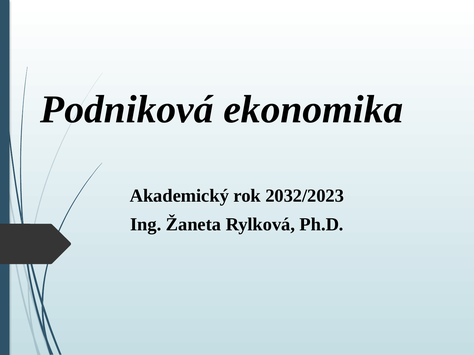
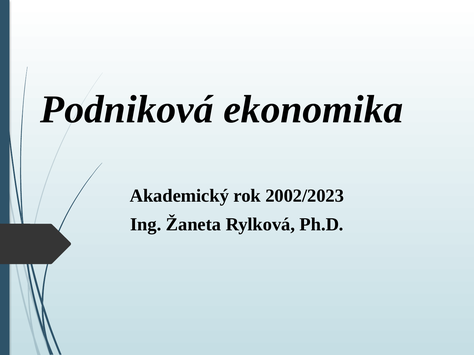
2032/2023: 2032/2023 -> 2002/2023 (305, 196)
